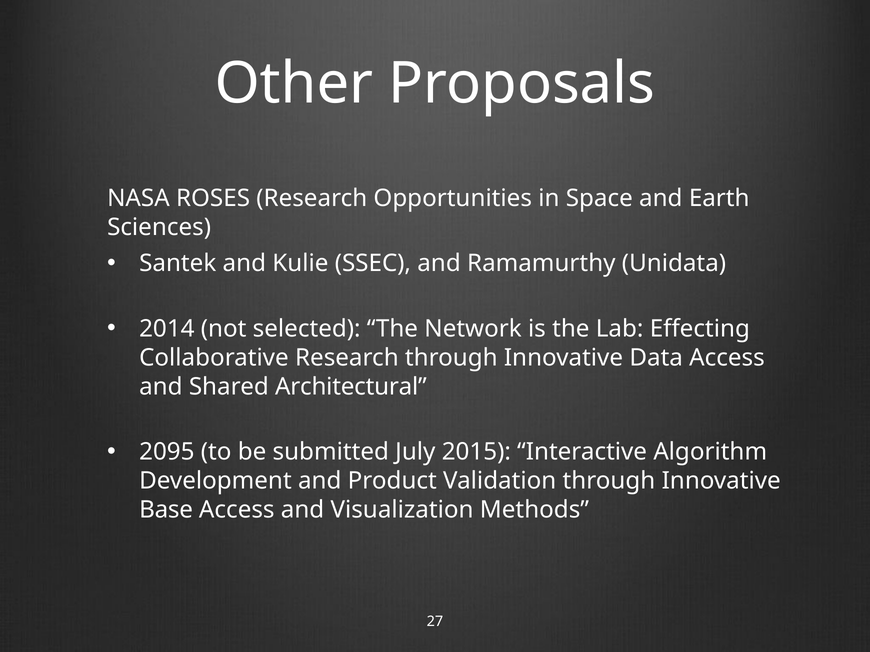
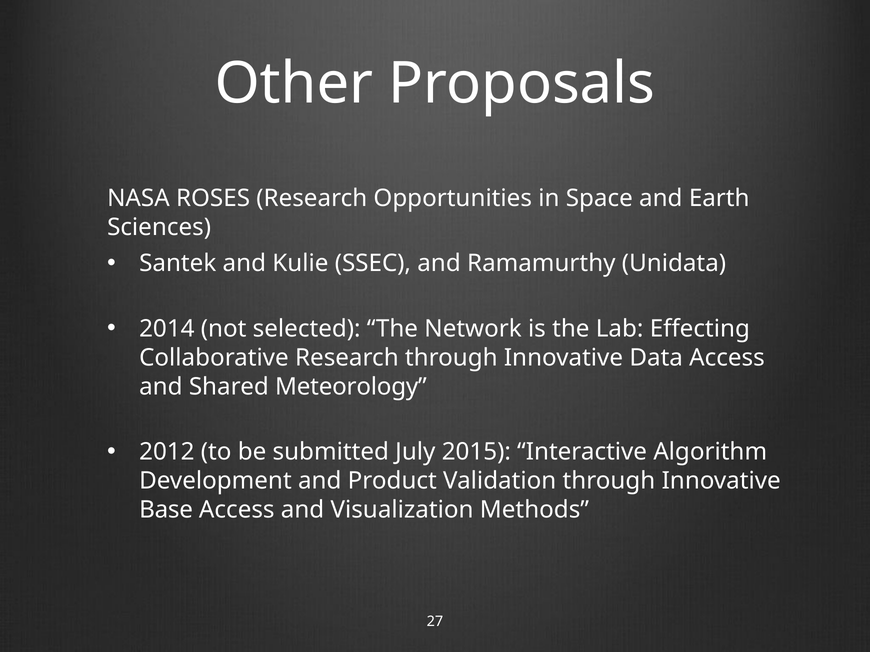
Architectural: Architectural -> Meteorology (351, 387)
2095: 2095 -> 2012 (167, 452)
